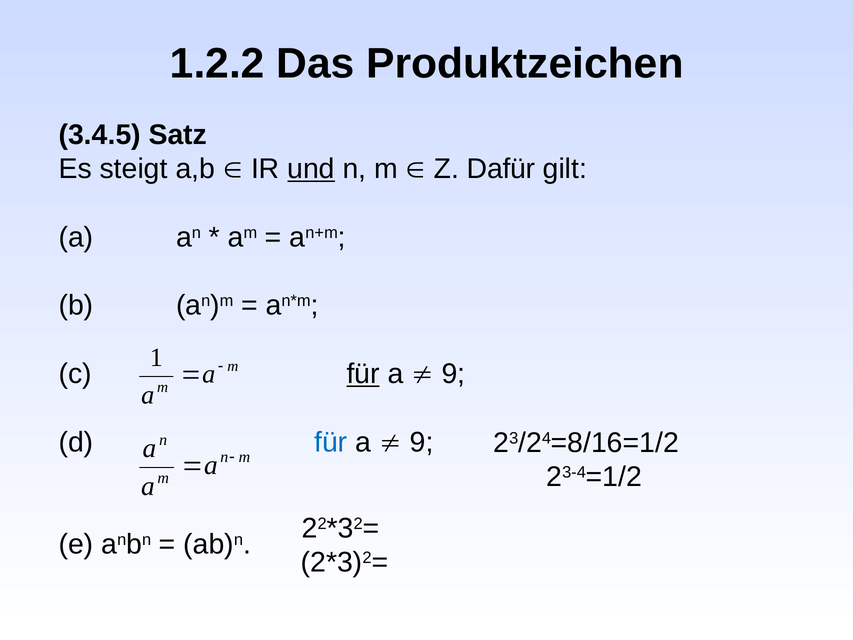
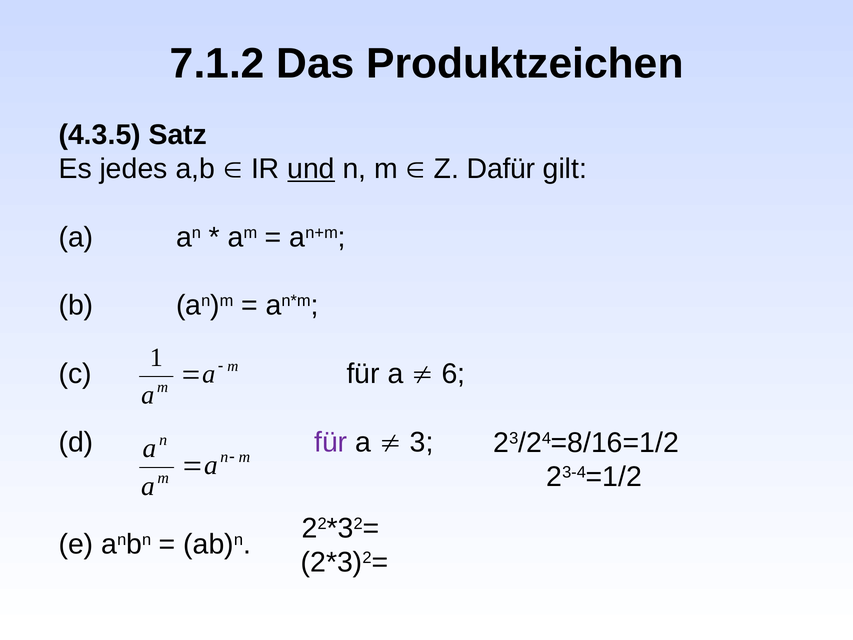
1.2.2: 1.2.2 -> 7.1.2 (217, 64)
3.4.5: 3.4.5 -> 4.3.5 (100, 135)
steigt: steigt -> jedes (134, 169)
für underline: present -> none (363, 374)
9: 9 -> 6 (453, 374)
für colour: blue -> purple (331, 442)
9: 9 -> 3 (422, 442)
